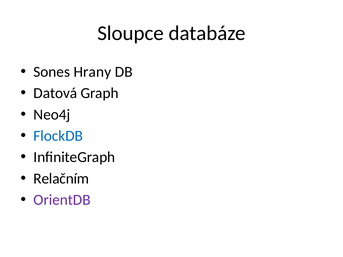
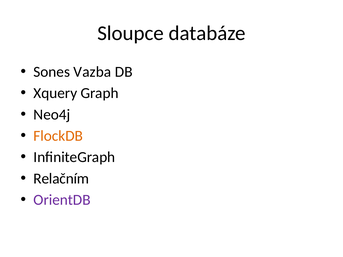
Hrany: Hrany -> Vazba (92, 72)
Datová: Datová -> Xquery (55, 93)
FlockDB colour: blue -> orange (58, 136)
